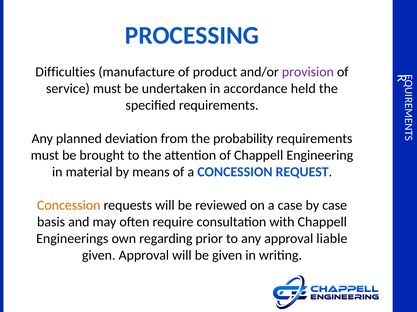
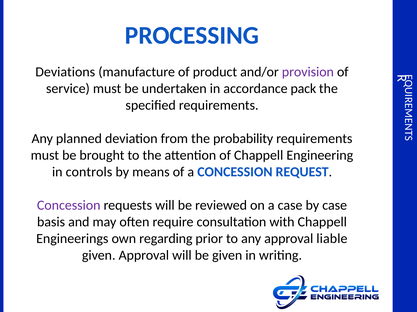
Difficulties: Difficulties -> Deviations (65, 72)
held: held -> pack (303, 89)
material: material -> controls (89, 172)
Concession colour: orange -> purple (69, 206)
